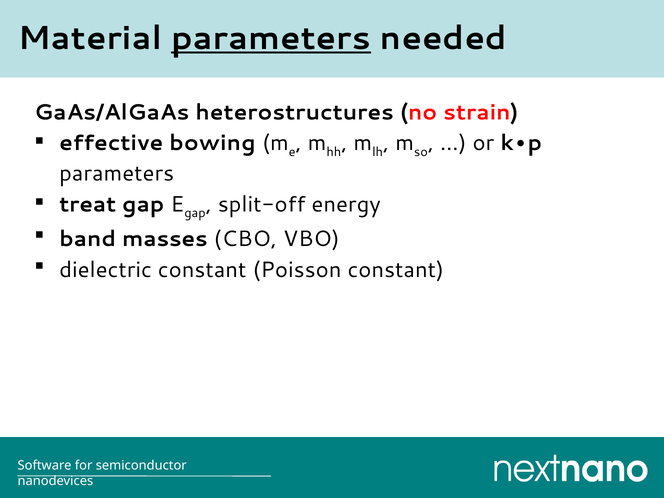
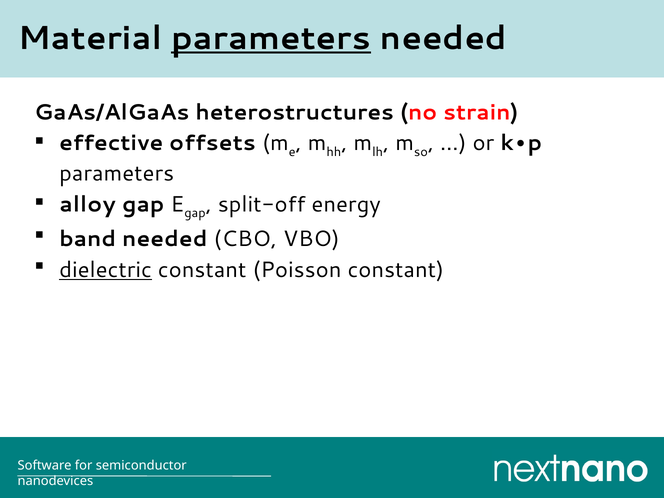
bowing: bowing -> offsets (212, 143)
treat: treat -> alloy (87, 204)
band masses: masses -> needed (165, 239)
dielectric underline: none -> present (106, 270)
